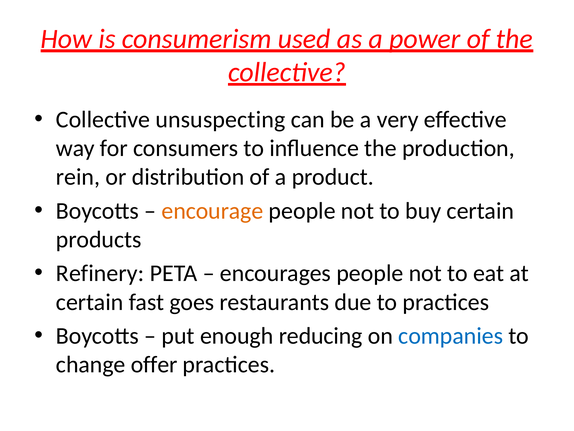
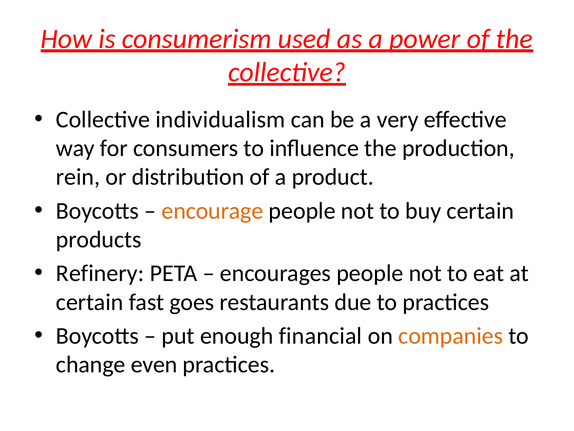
unsuspecting: unsuspecting -> individualism (220, 119)
reducing: reducing -> financial (320, 336)
companies colour: blue -> orange (451, 336)
offer: offer -> even (154, 364)
